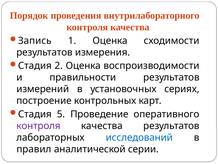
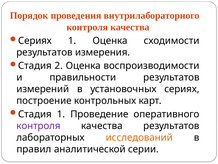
Запись: Запись -> Сериях (35, 41)
Стадия 5: 5 -> 1 (61, 114)
исследований colour: blue -> orange (139, 137)
